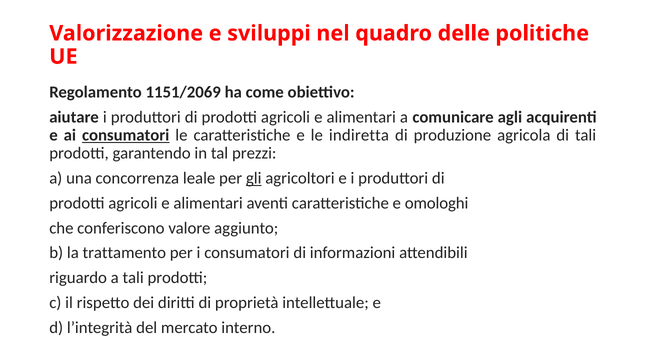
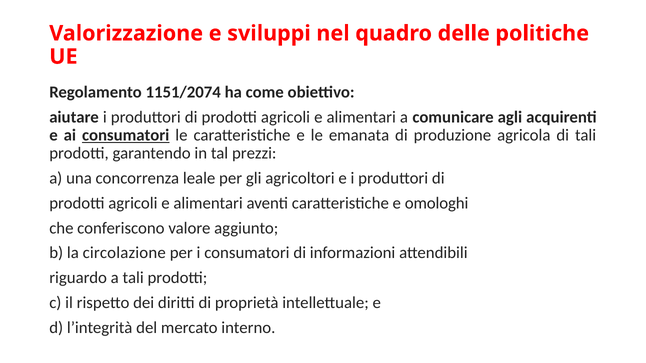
1151/2069: 1151/2069 -> 1151/2074 (183, 92)
indiretta: indiretta -> emanata (359, 135)
gli underline: present -> none (254, 178)
trattamento: trattamento -> circolazione (124, 253)
